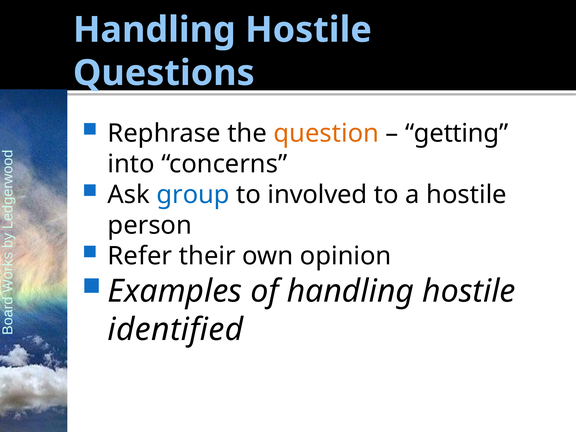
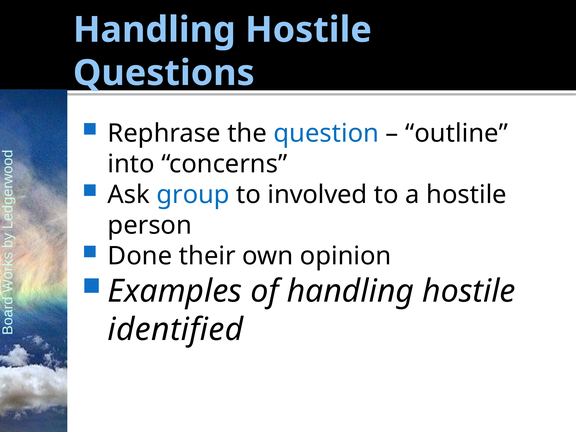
question colour: orange -> blue (326, 133)
getting: getting -> outline (456, 133)
Refer: Refer -> Done (140, 256)
